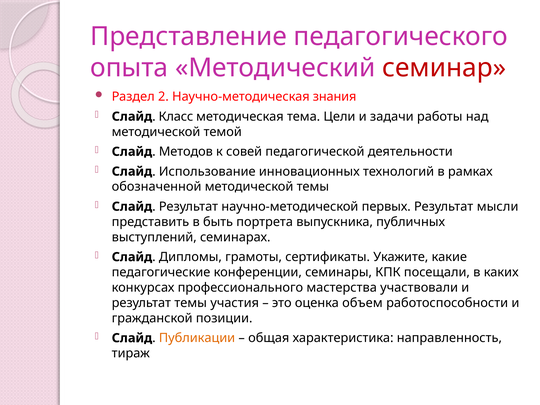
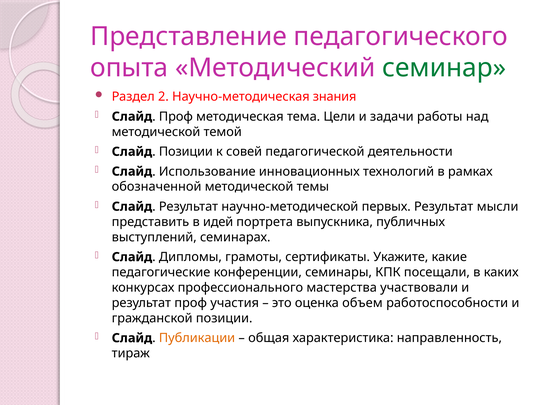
семинар colour: red -> green (444, 68)
Слайд Класс: Класс -> Проф (176, 117)
Слайд Методов: Методов -> Позиции (186, 152)
быть: быть -> идей (218, 222)
результат темы: темы -> проф (191, 303)
